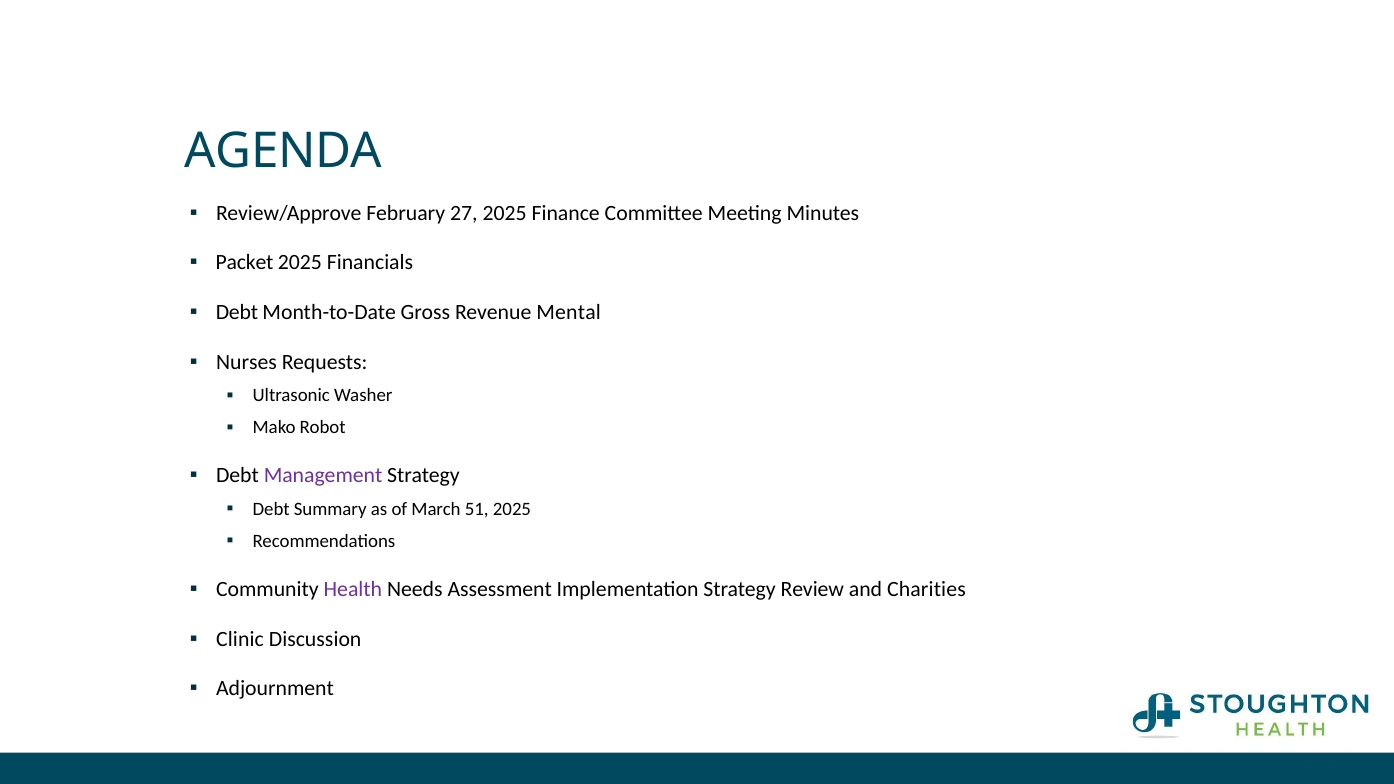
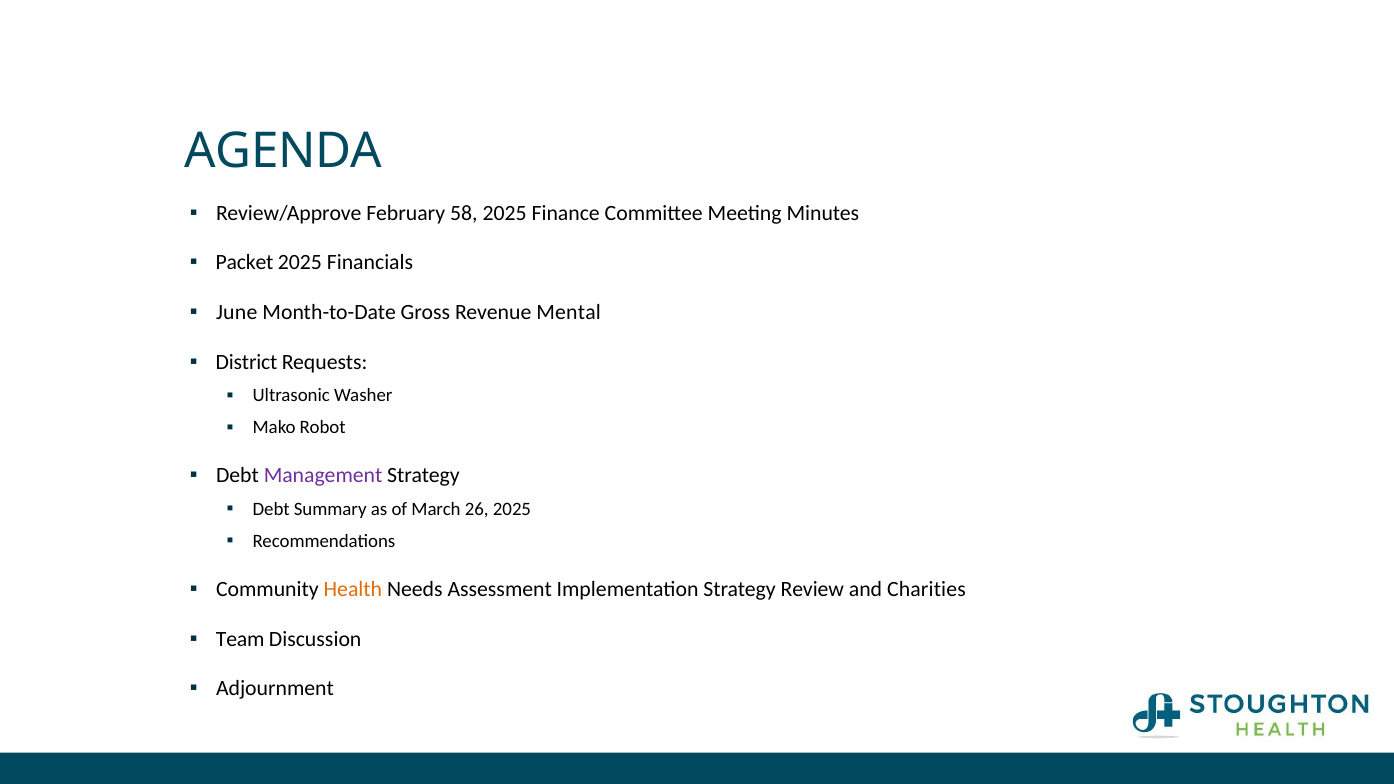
27: 27 -> 58 (464, 213)
Debt: Debt -> June (237, 312)
Nurses: Nurses -> District (247, 362)
51: 51 -> 26 (477, 509)
Health colour: purple -> orange (353, 589)
Clinic: Clinic -> Team (240, 639)
